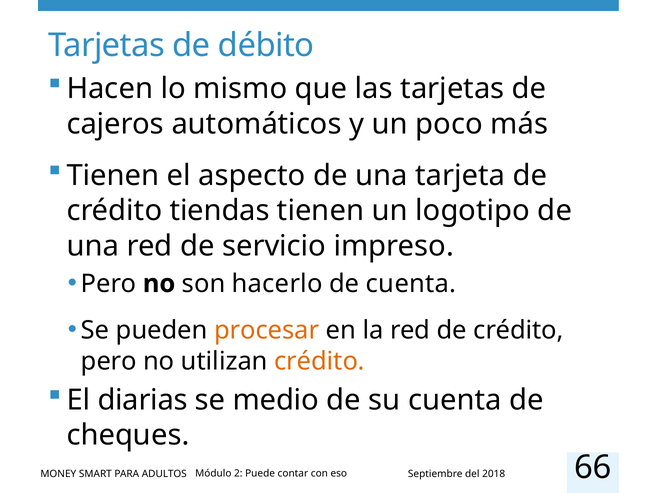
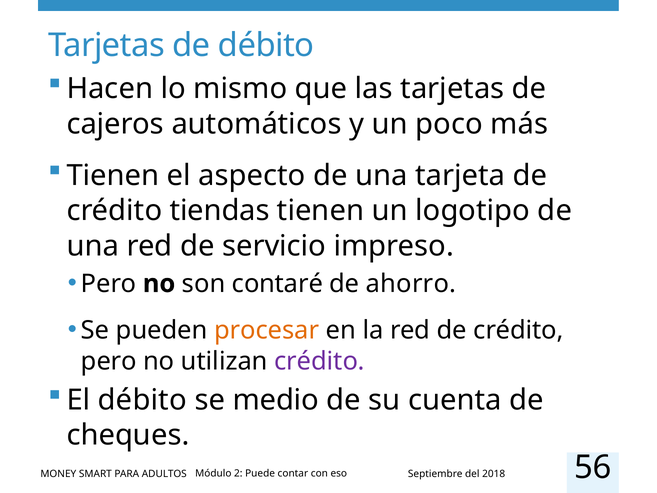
hacerlo: hacerlo -> contaré (277, 283)
de cuenta: cuenta -> ahorro (411, 283)
crédito colour: orange -> purple (320, 361)
El diarias: diarias -> débito (142, 400)
66: 66 -> 56 (593, 467)
